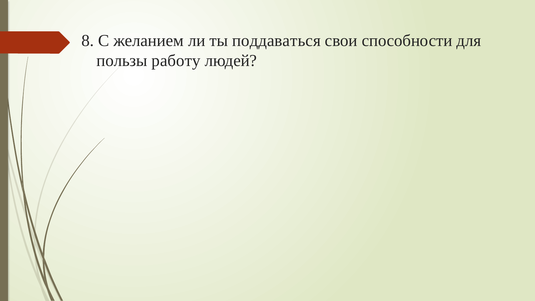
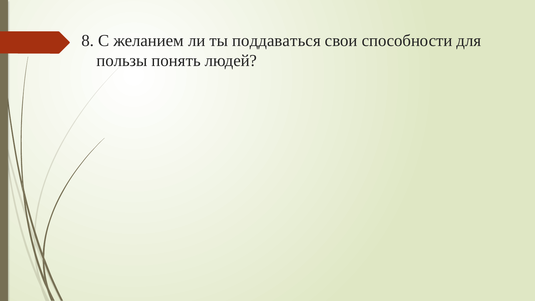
работу: работу -> понять (176, 61)
